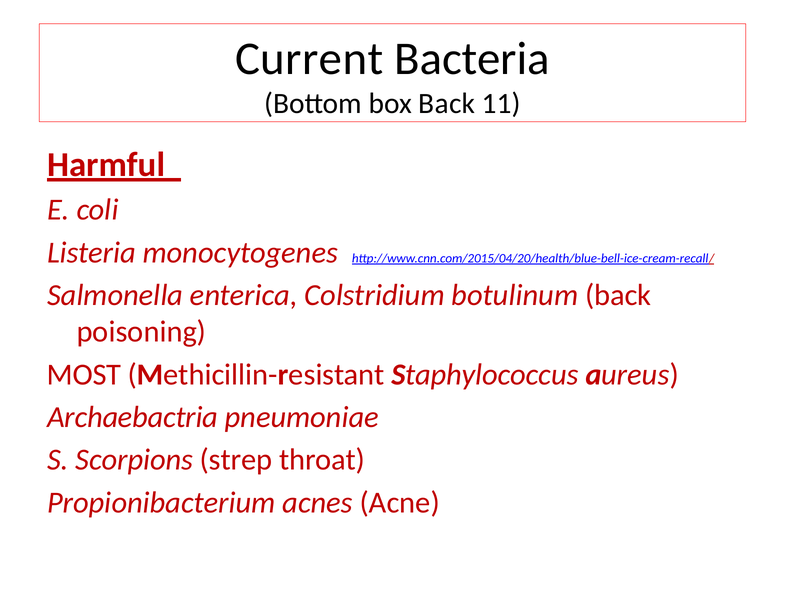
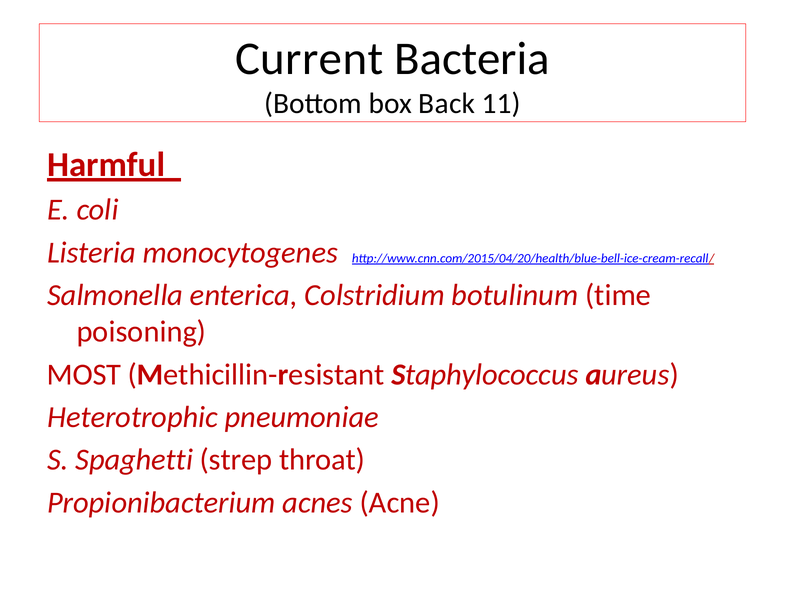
botulinum back: back -> time (618, 295)
Archaebactria: Archaebactria -> Heterotrophic (132, 417)
Scorpions: Scorpions -> Spaghetti (134, 460)
